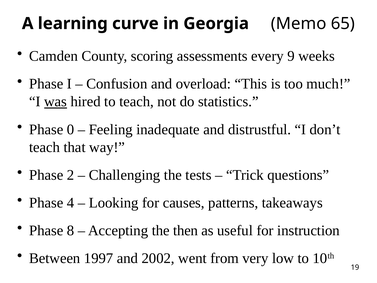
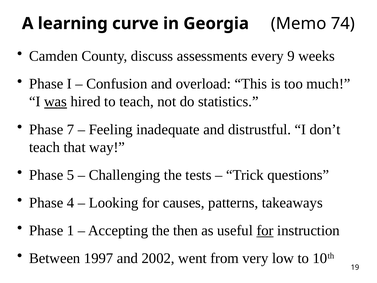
65: 65 -> 74 (343, 24)
scoring: scoring -> discuss (152, 56)
0: 0 -> 7 (71, 129)
2: 2 -> 5 (71, 175)
8: 8 -> 1 (71, 230)
for underline: none -> present (265, 230)
